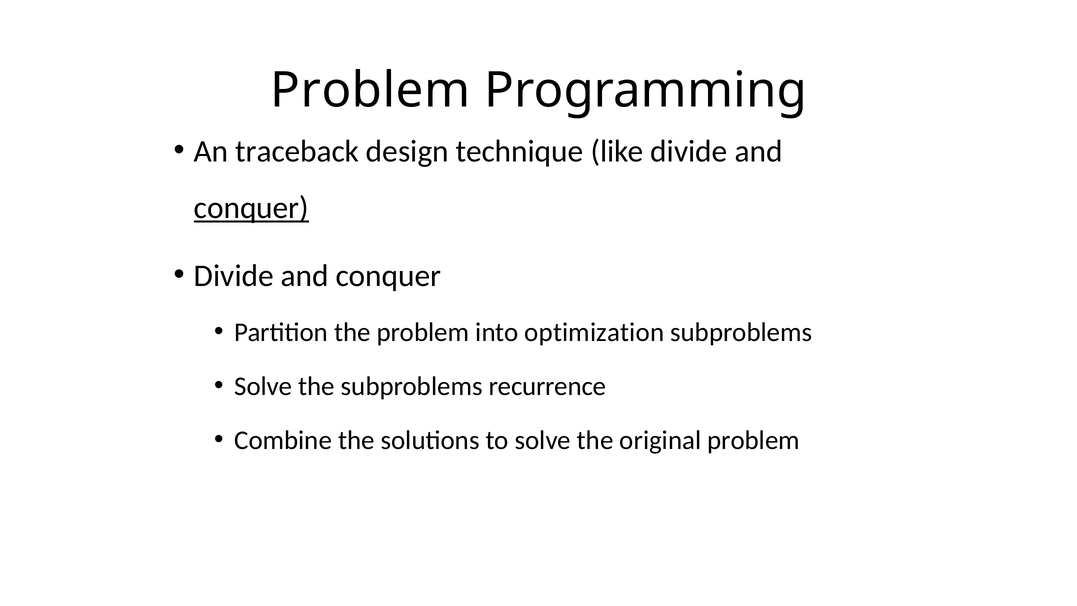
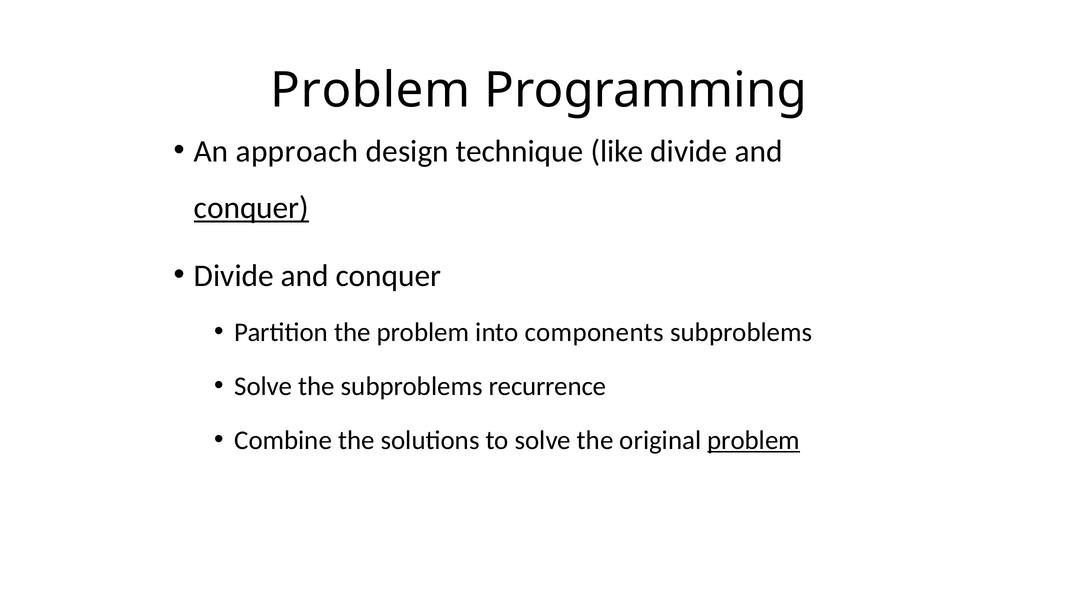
traceback: traceback -> approach (297, 151)
optimization: optimization -> components (594, 332)
problem underline: none -> present (754, 440)
